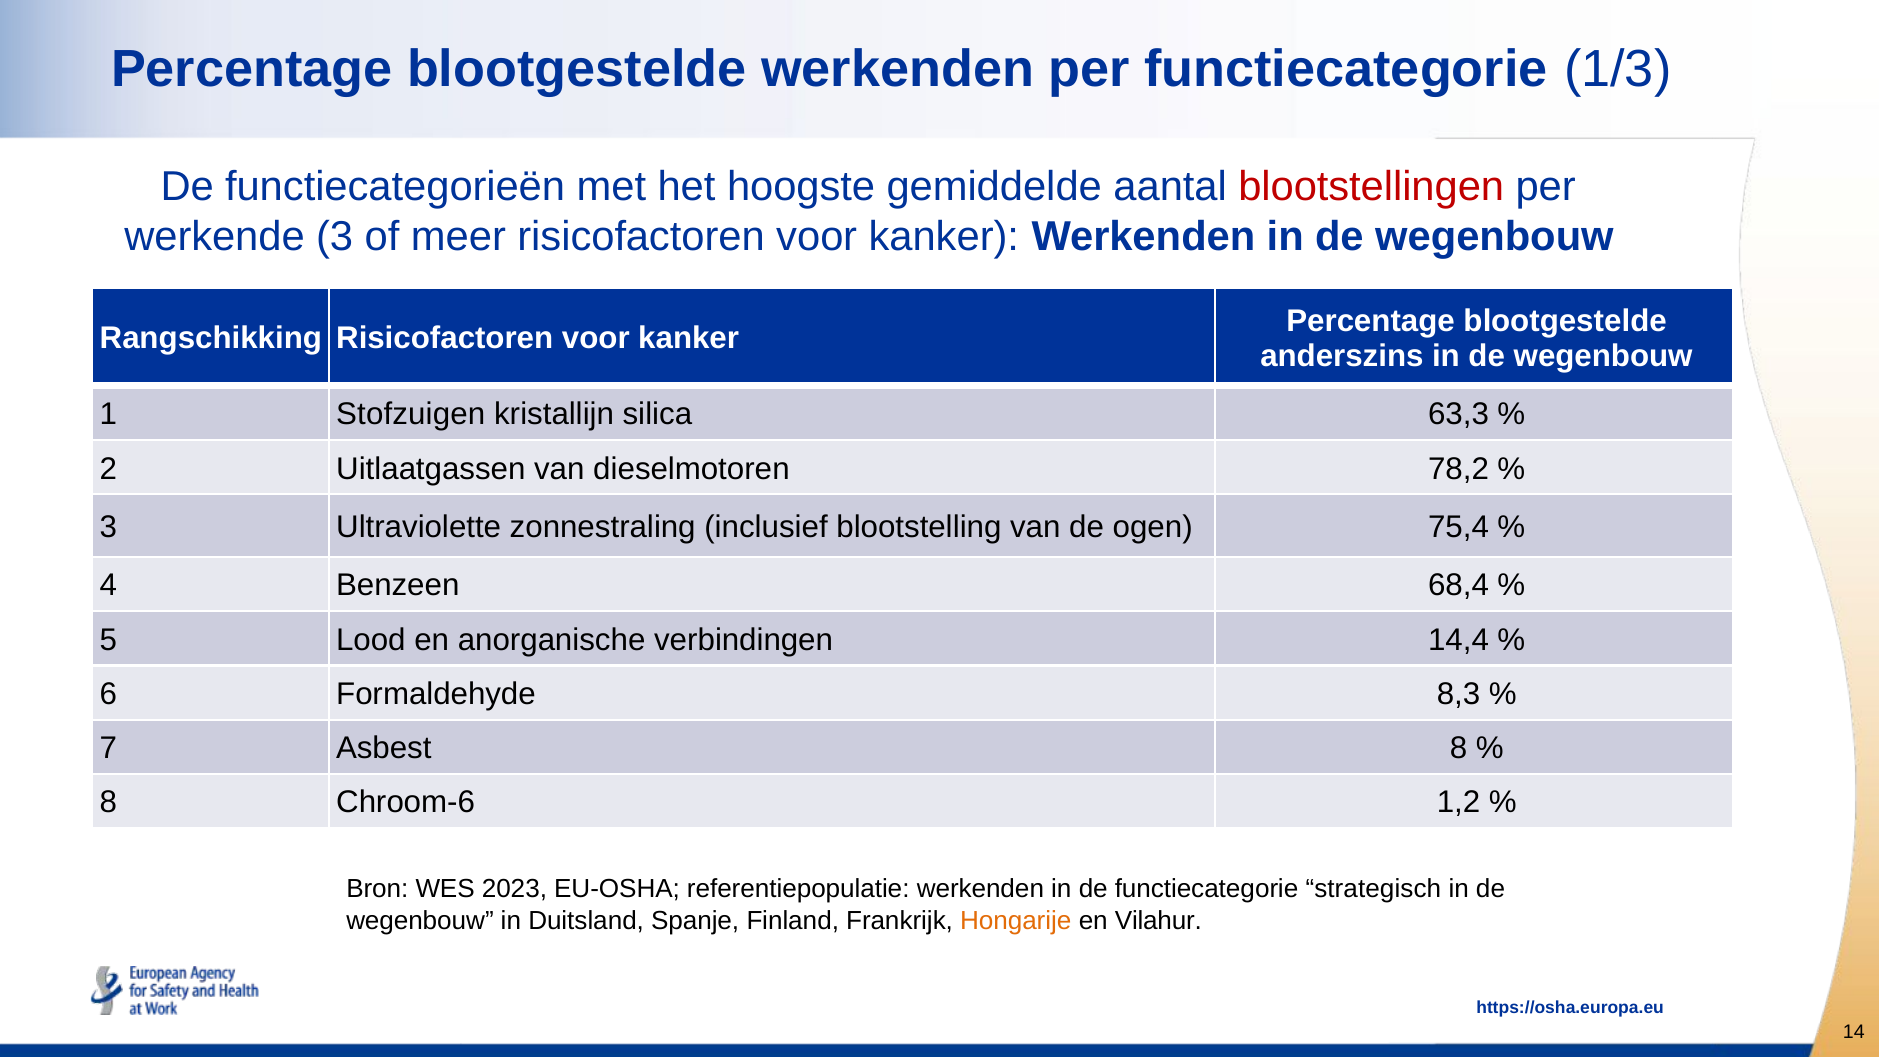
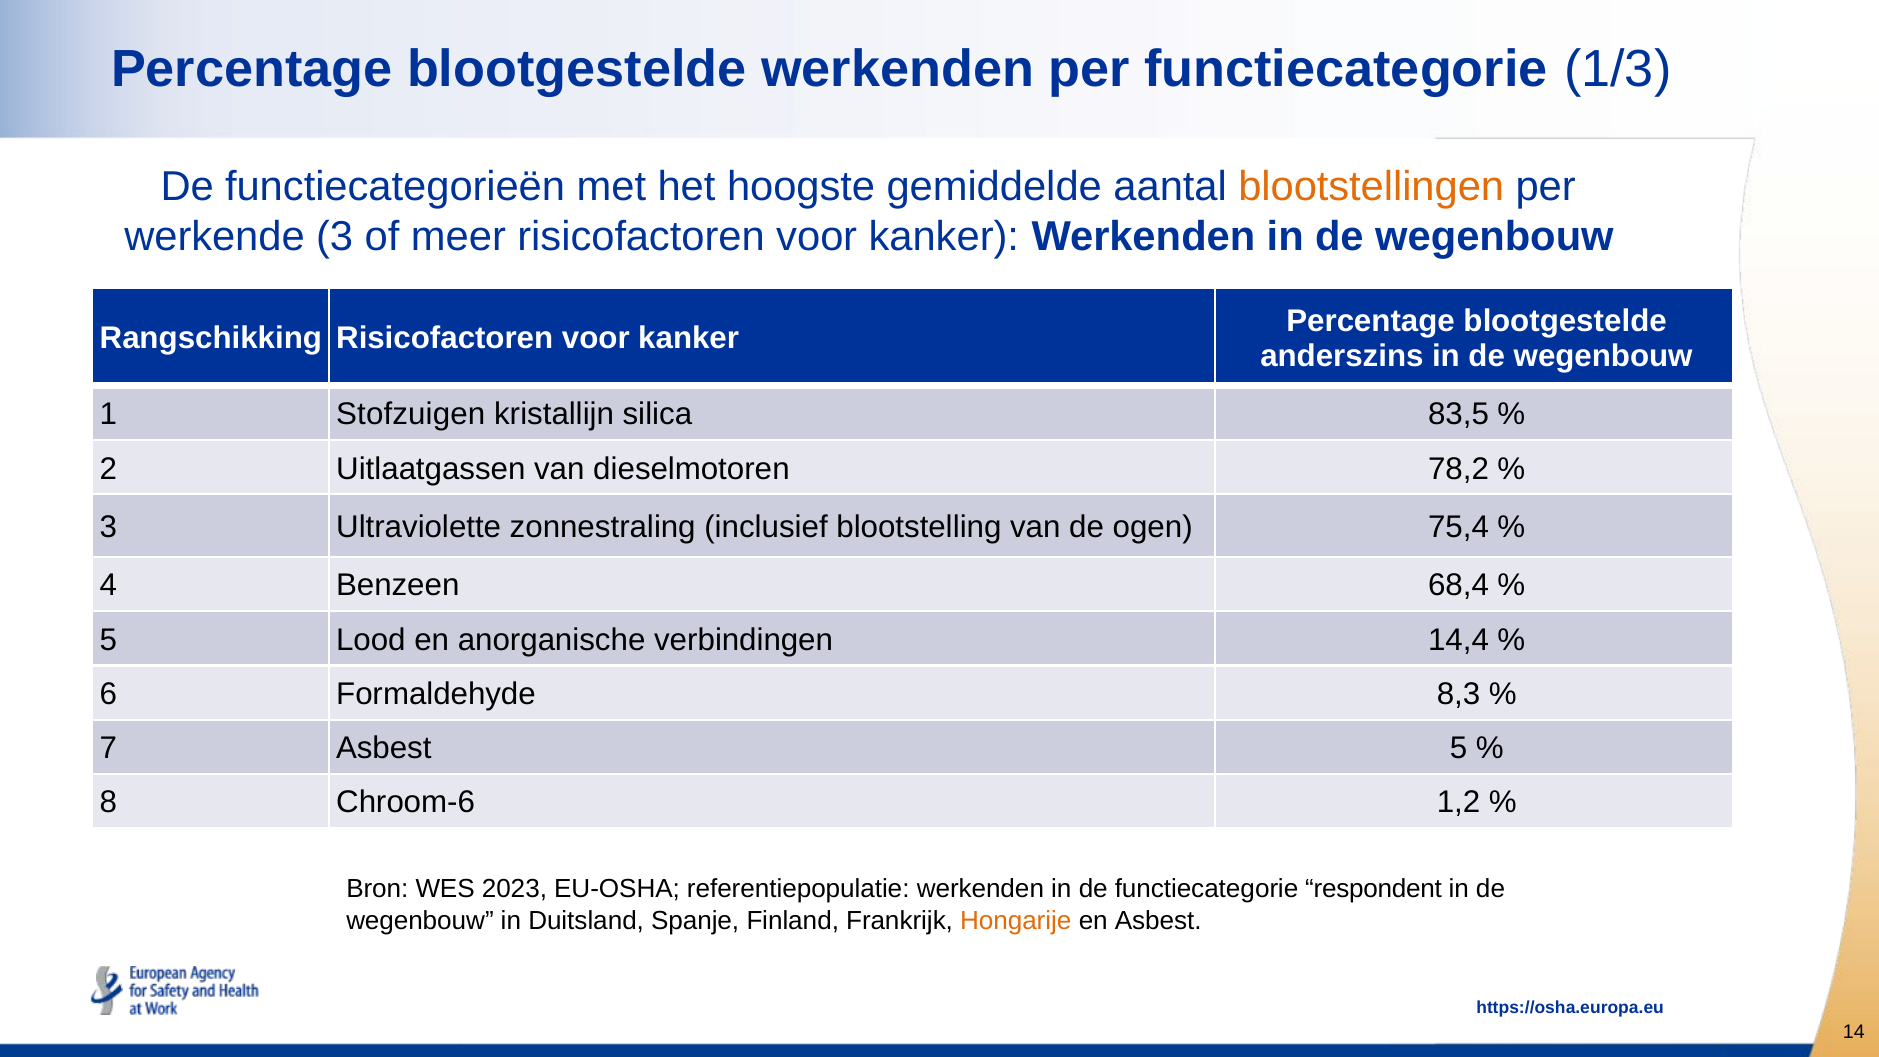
blootstellingen colour: red -> orange (1371, 186)
63,3: 63,3 -> 83,5 (1459, 415)
Asbest 8: 8 -> 5 (1459, 748)
strategisch: strategisch -> respondent (1374, 889)
en Vilahur: Vilahur -> Asbest (1158, 920)
